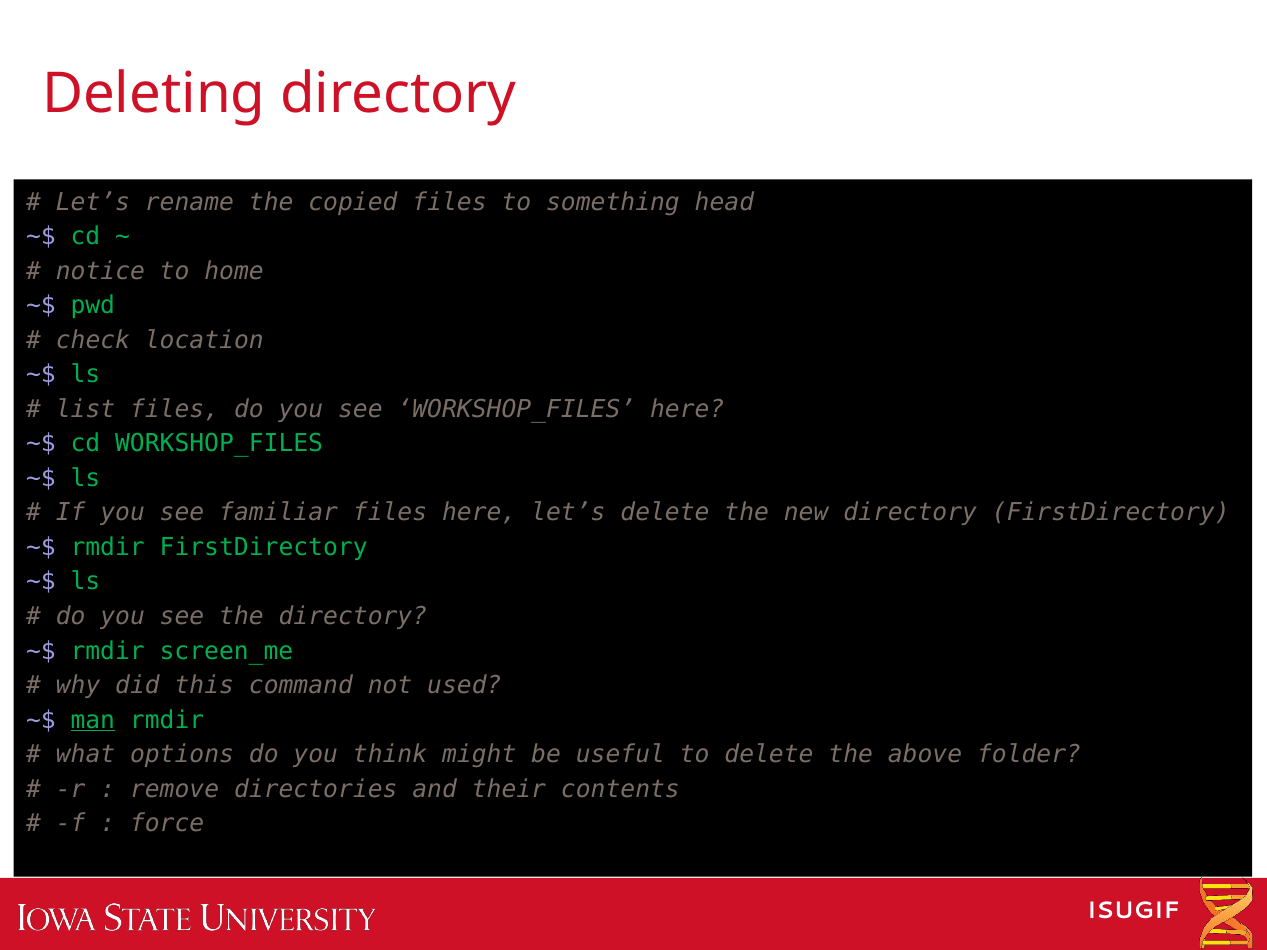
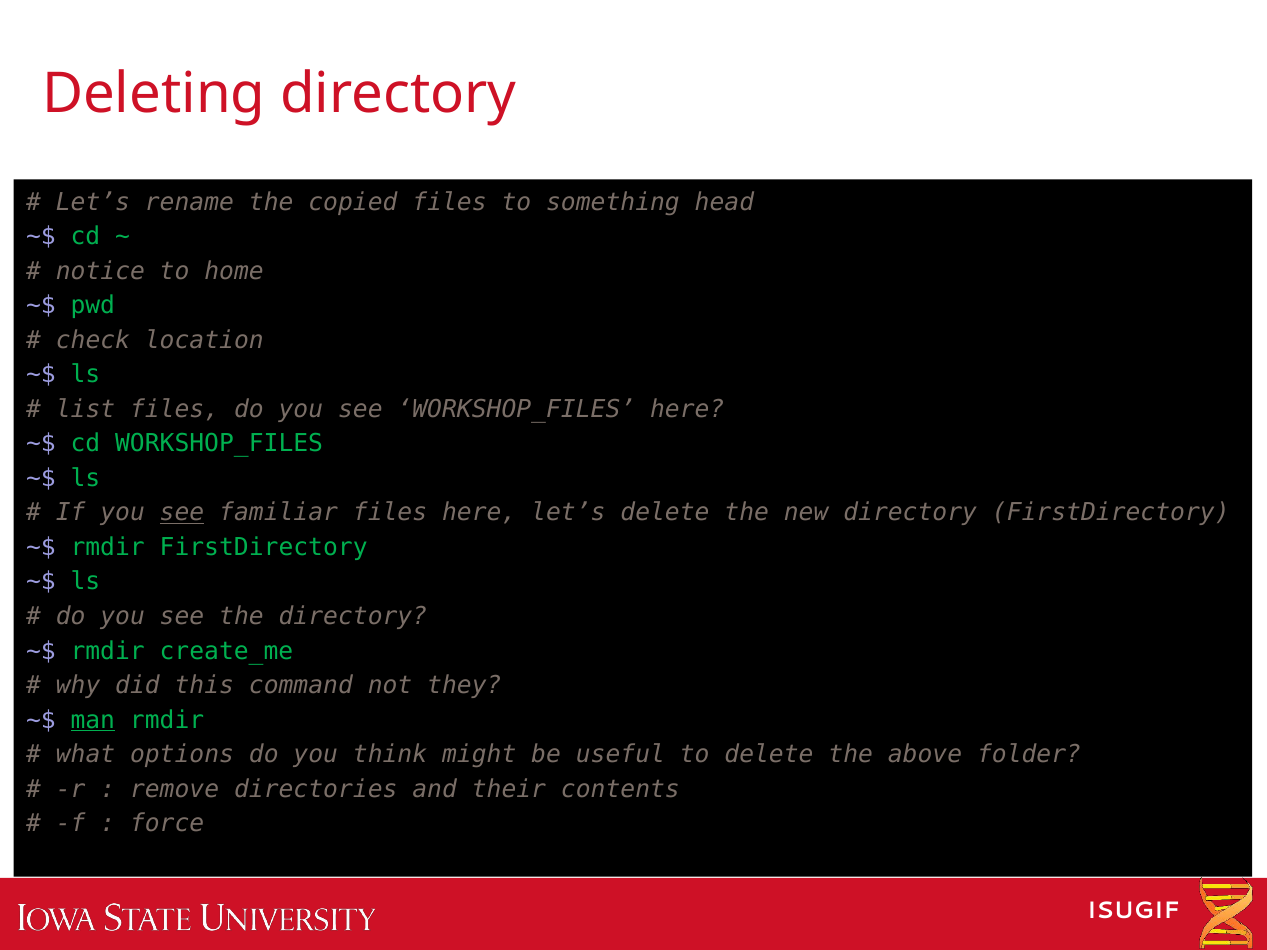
see underline: none -> present (182, 513)
screen_me: screen_me -> create_me (226, 651)
used: used -> they (464, 686)
